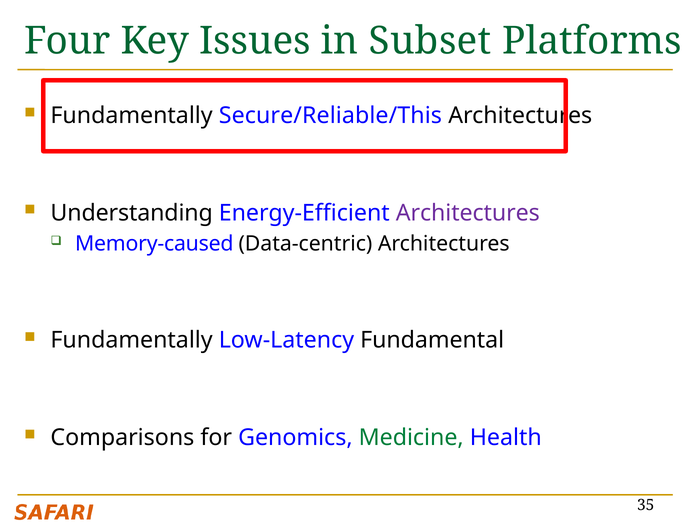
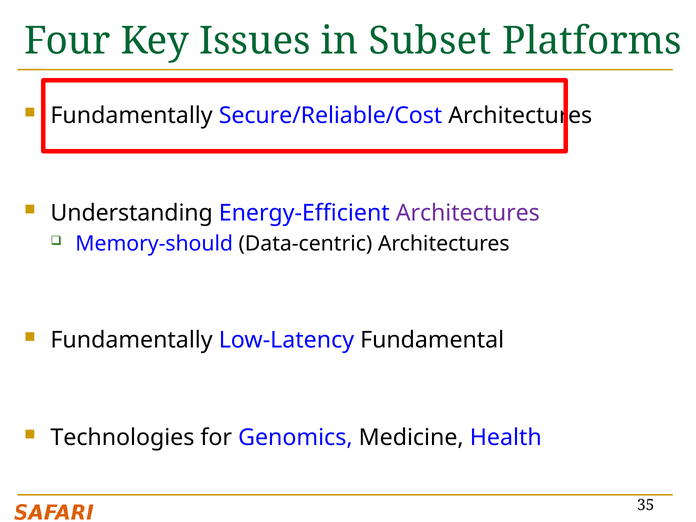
Secure/Reliable/This: Secure/Reliable/This -> Secure/Reliable/Cost (330, 116)
Memory-caused: Memory-caused -> Memory-should (154, 244)
Comparisons: Comparisons -> Technologies (122, 438)
Medicine colour: green -> black (411, 438)
